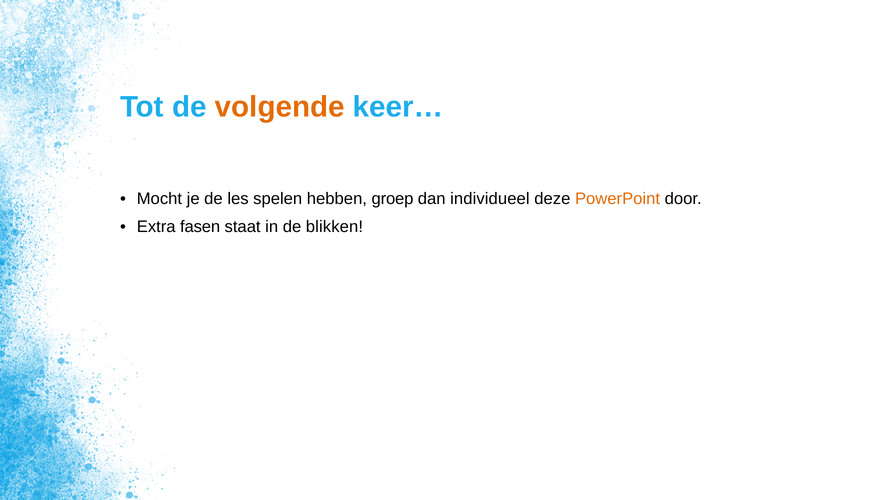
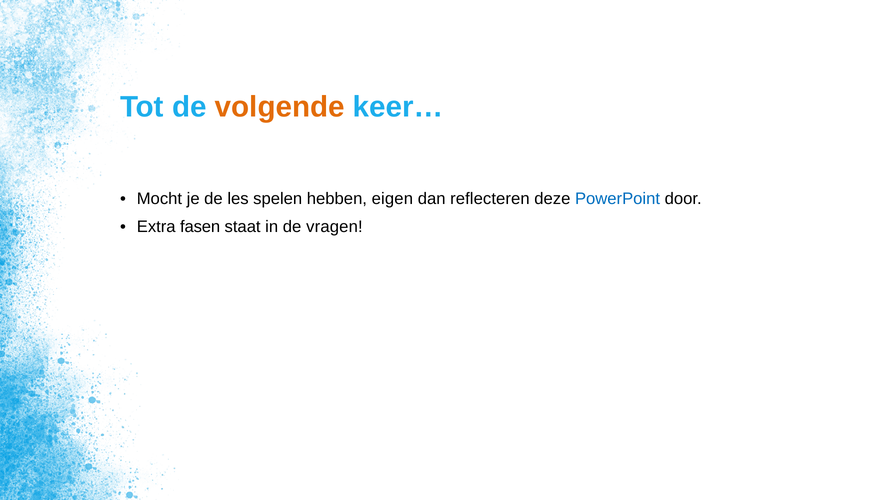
groep: groep -> eigen (392, 198)
individueel: individueel -> reflecteren (490, 198)
PowerPoint colour: orange -> blue (618, 198)
blikken: blikken -> vragen (334, 226)
